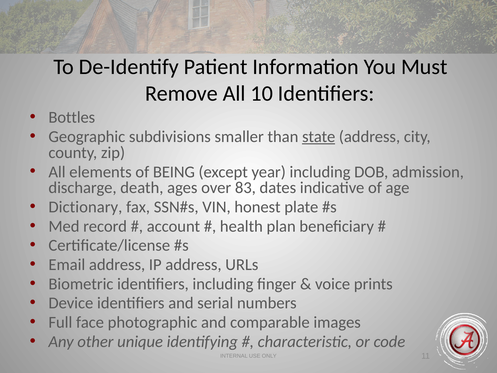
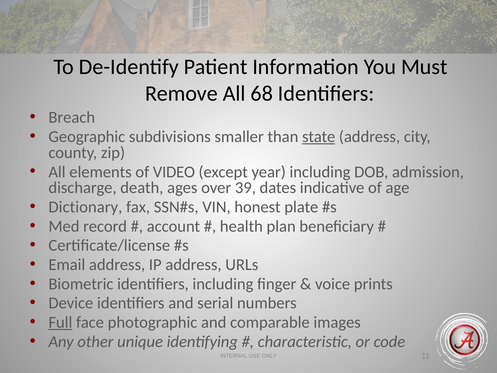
10: 10 -> 68 (262, 93)
Bottles: Bottles -> Breach (72, 117)
BEING: BEING -> VIDEO (174, 172)
83: 83 -> 39 (245, 188)
Full underline: none -> present (60, 322)
